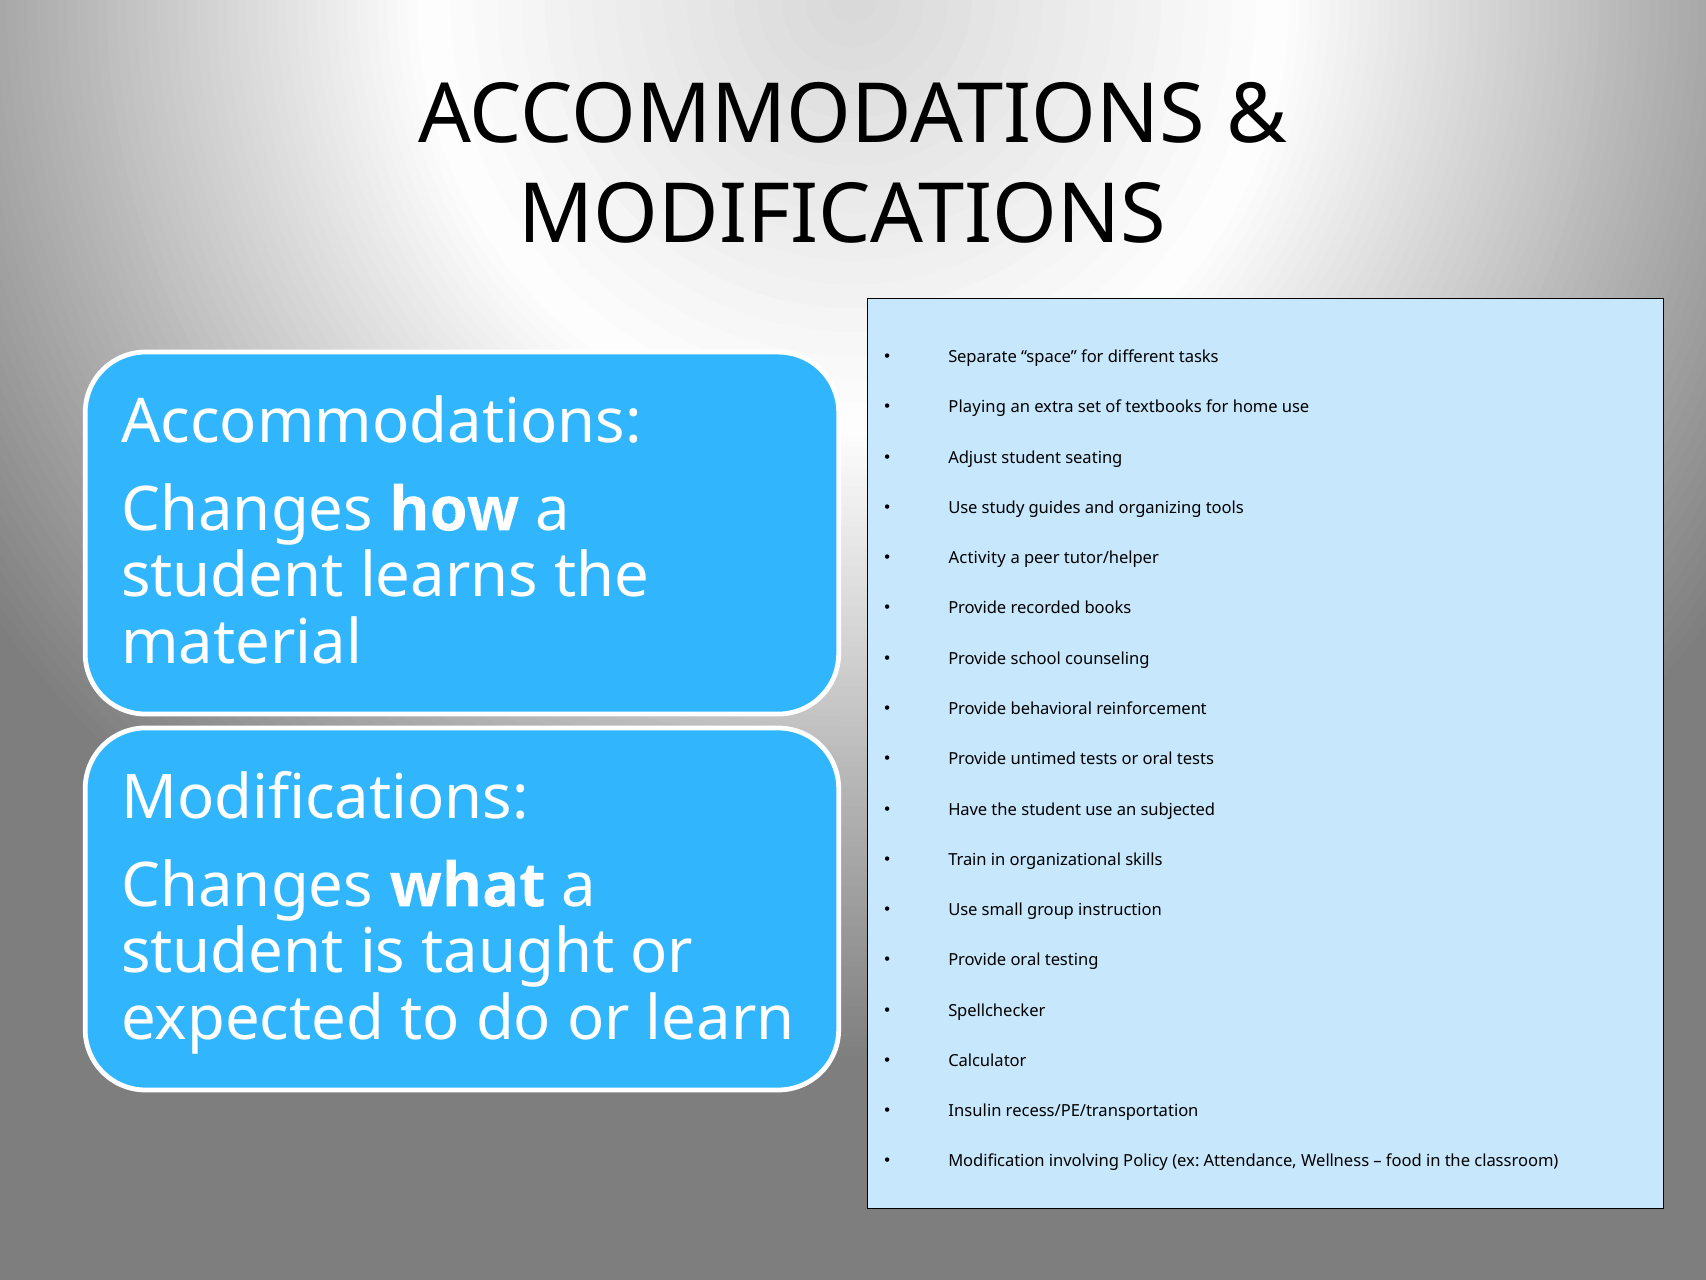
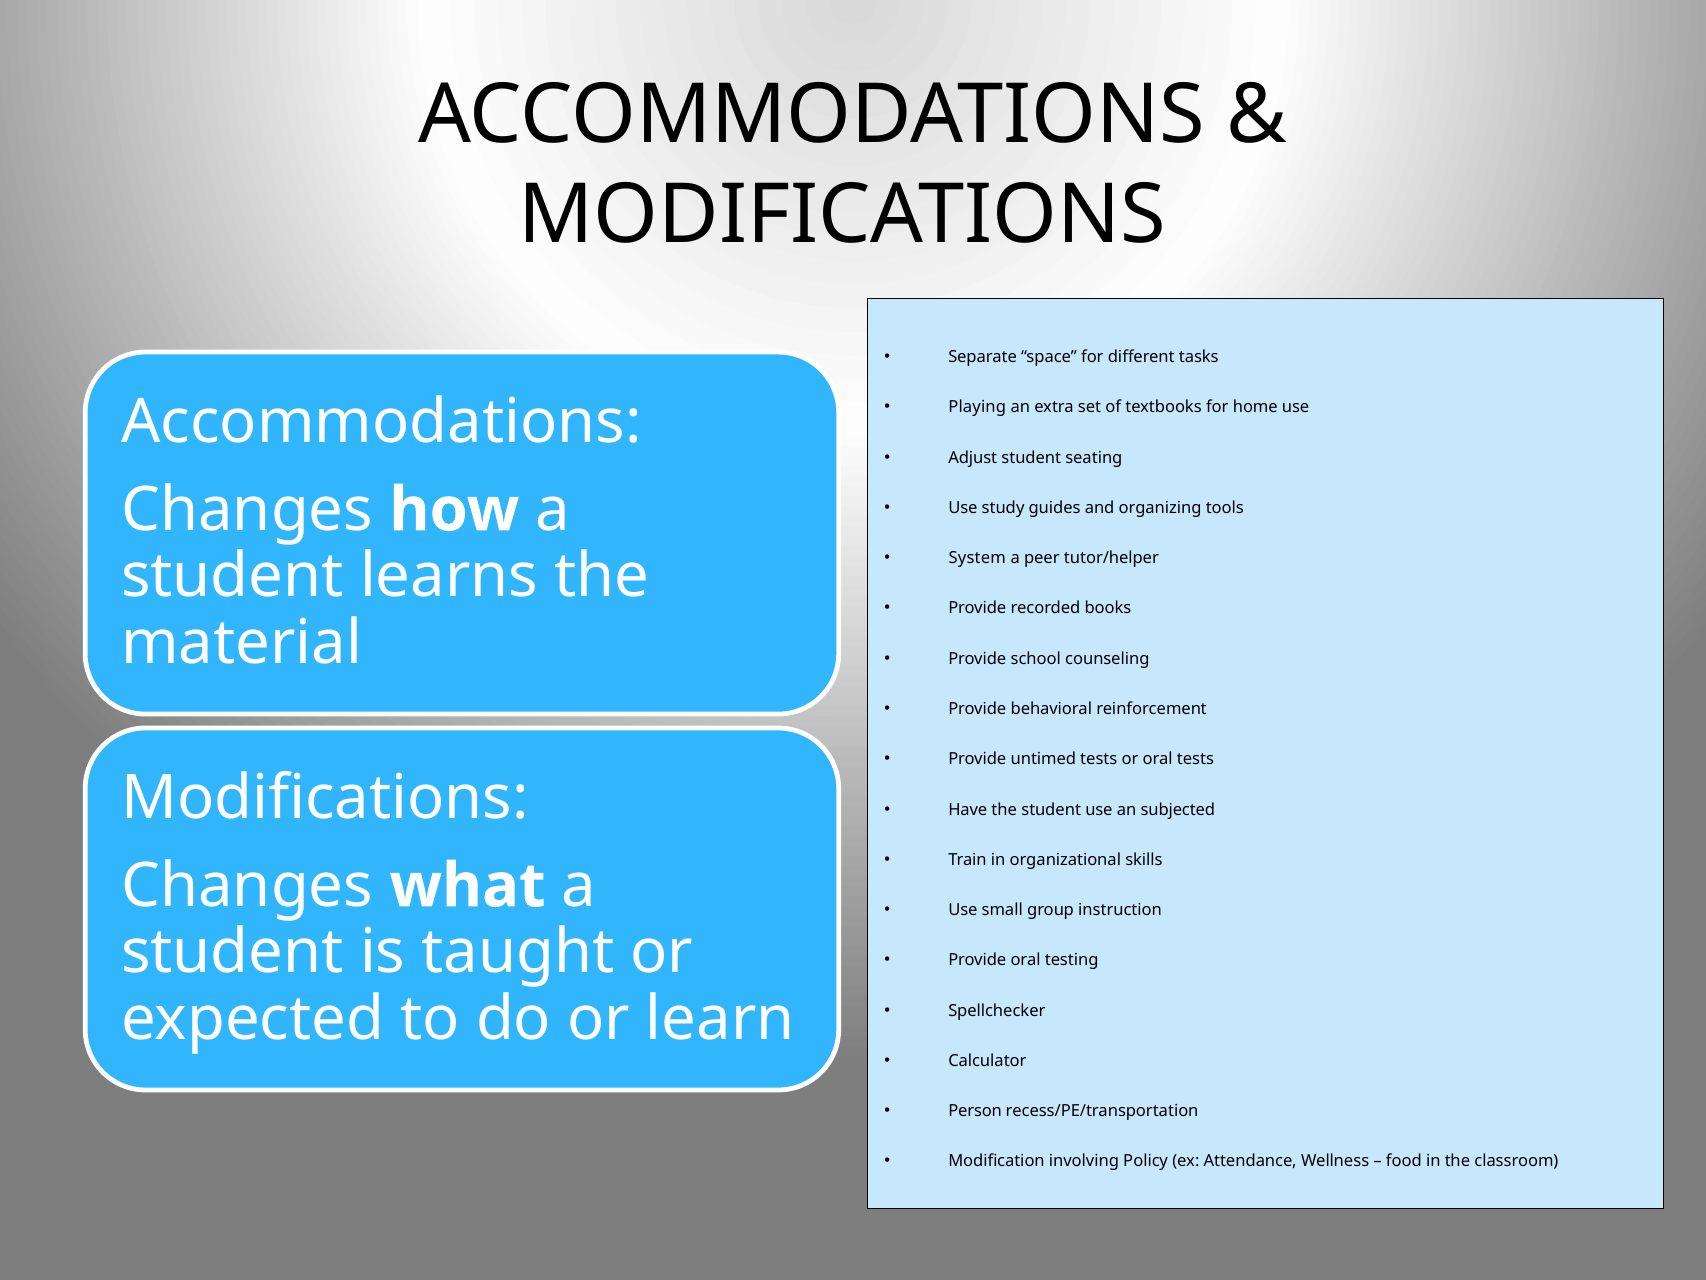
Activity: Activity -> System (977, 558)
Insulin: Insulin -> Person (975, 1111)
